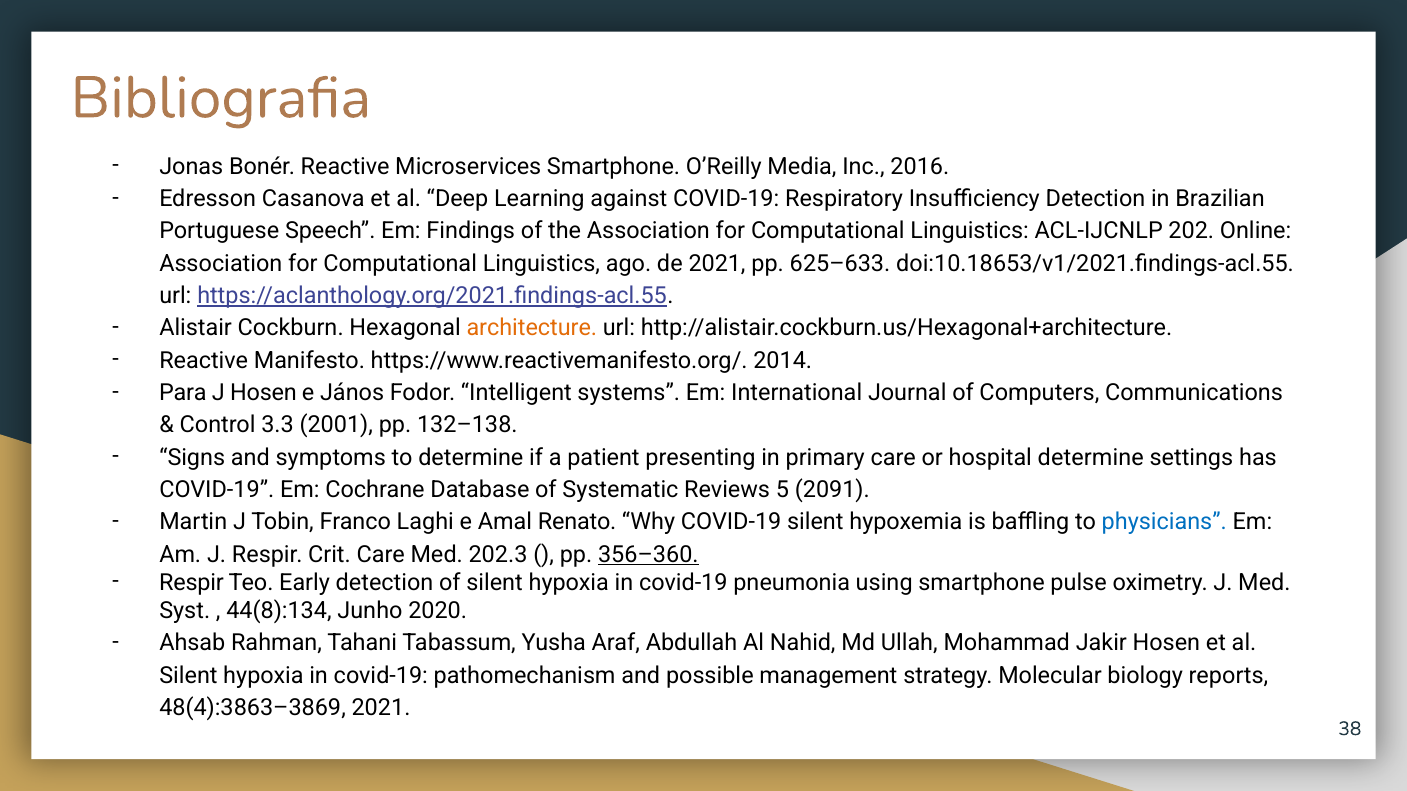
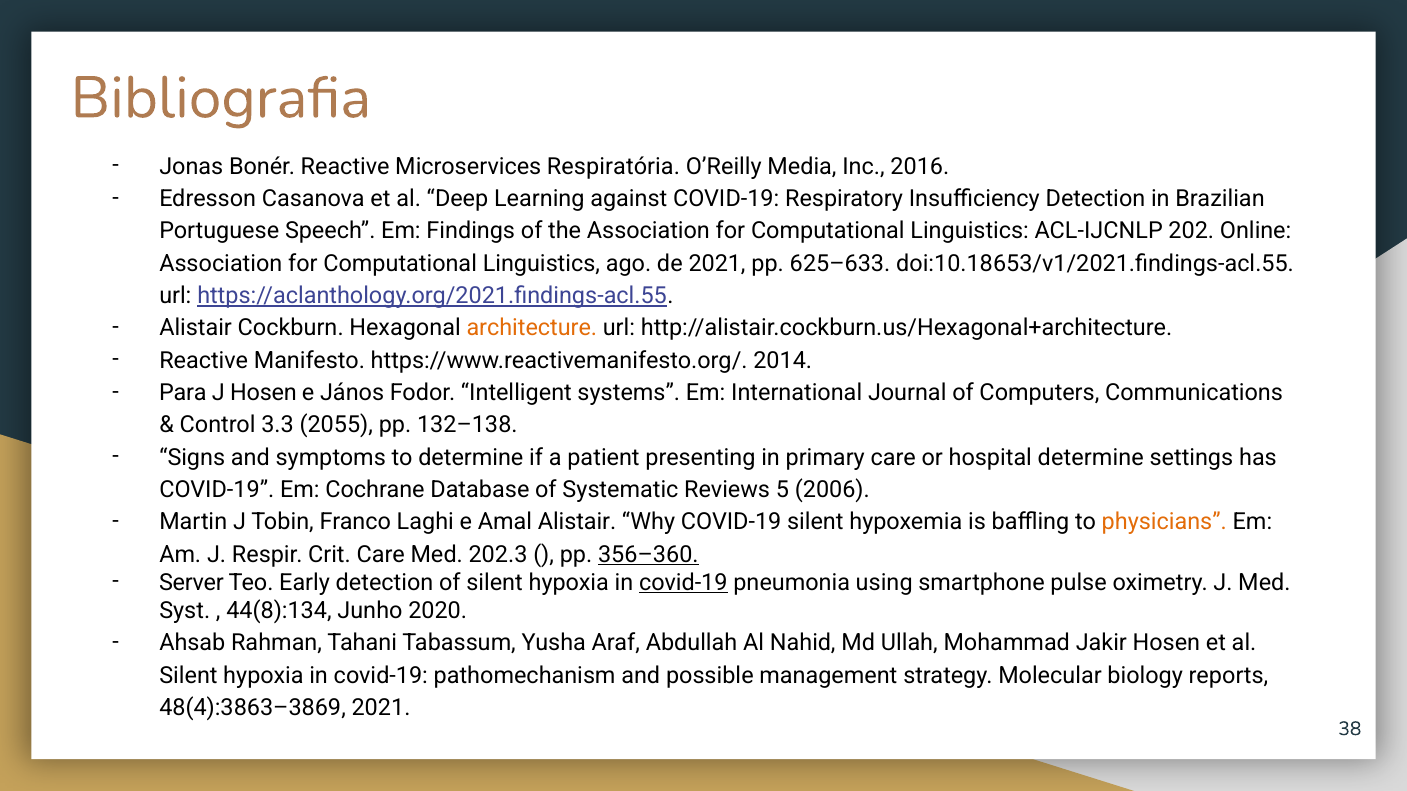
Microservices Smartphone: Smartphone -> Respiratória (613, 167)
2001: 2001 -> 2055 (336, 425)
2091: 2091 -> 2006 (832, 490)
Amal Renato: Renato -> Alistair (577, 522)
physicians colour: blue -> orange (1164, 522)
Respir: Respir -> Server (191, 583)
covid-19 underline: none -> present (683, 583)
